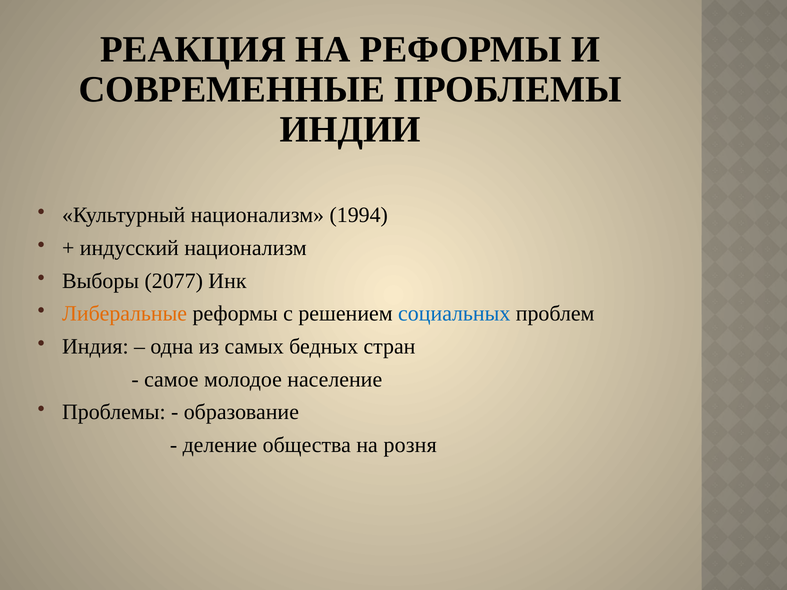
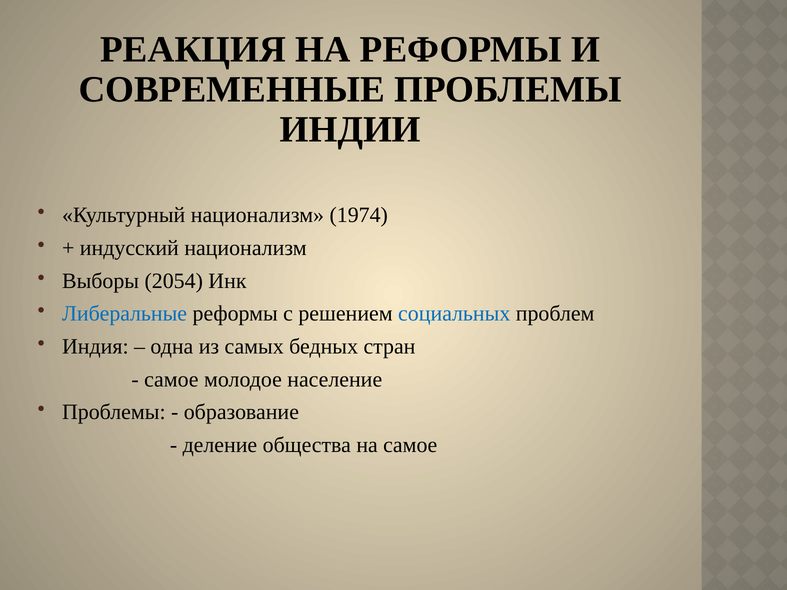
1994: 1994 -> 1974 (359, 215)
2077: 2077 -> 2054 (174, 281)
Либеральные colour: orange -> blue (125, 314)
на розня: розня -> самое (410, 445)
